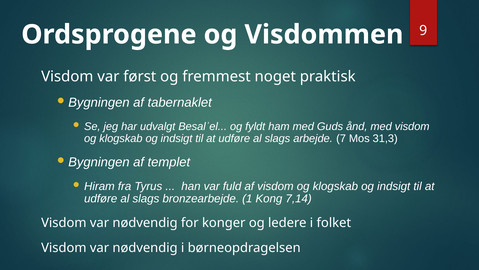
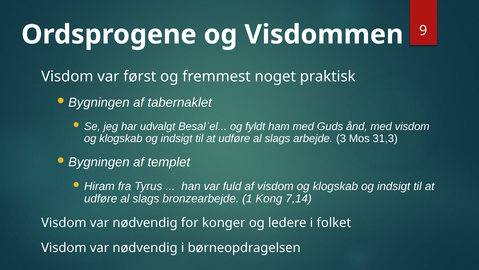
7: 7 -> 3 (341, 138)
